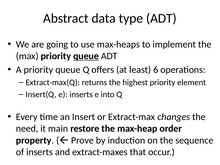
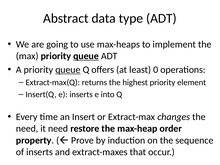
queue underline: none -> present (68, 70)
6: 6 -> 0 (156, 70)
it main: main -> need (58, 129)
